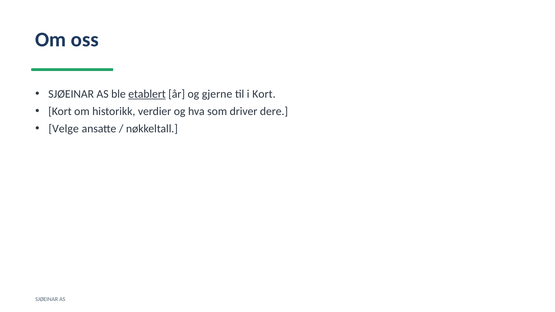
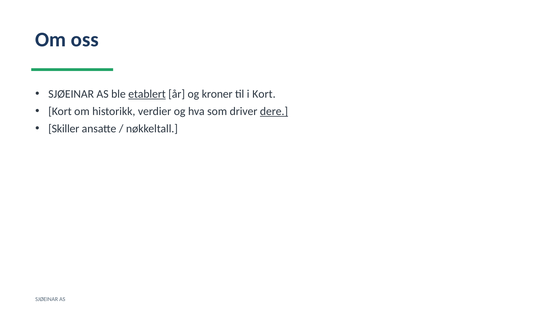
gjerne: gjerne -> kroner (217, 94)
dere underline: none -> present (274, 111)
Velge: Velge -> Skiller (64, 129)
